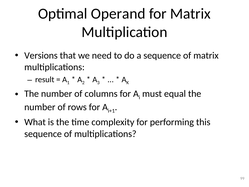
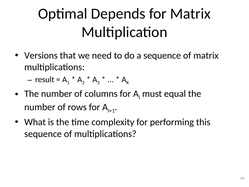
Operand: Operand -> Depends (118, 14)
